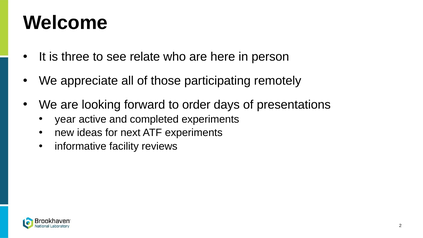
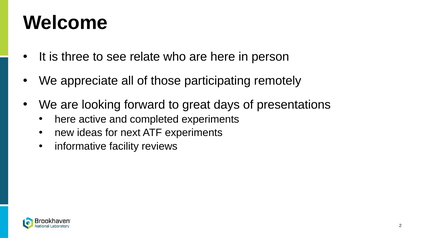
order: order -> great (196, 105)
year: year -> here (65, 119)
